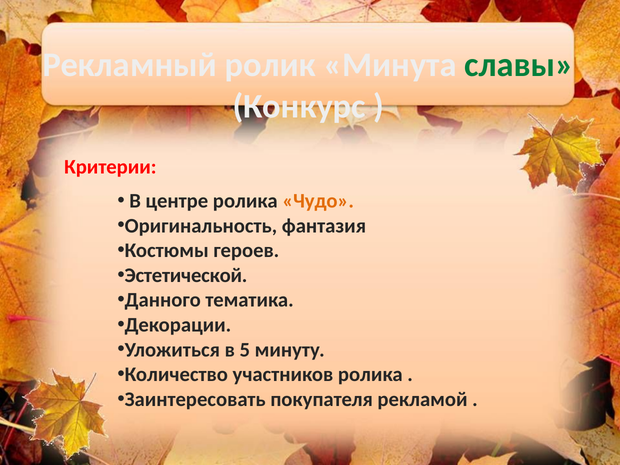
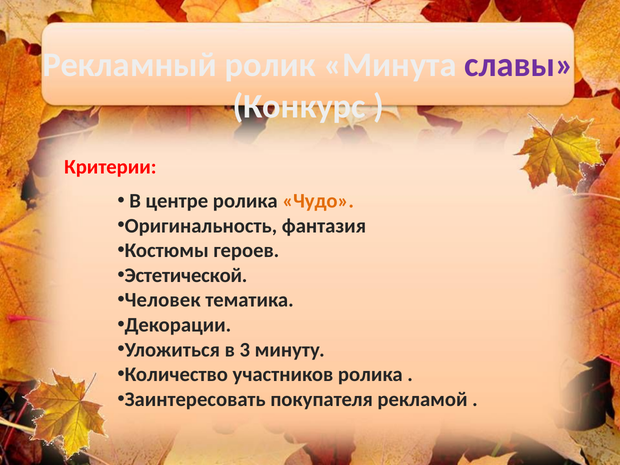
славы colour: green -> purple (519, 65)
Данного: Данного -> Человек (163, 300)
5: 5 -> 3 (245, 350)
